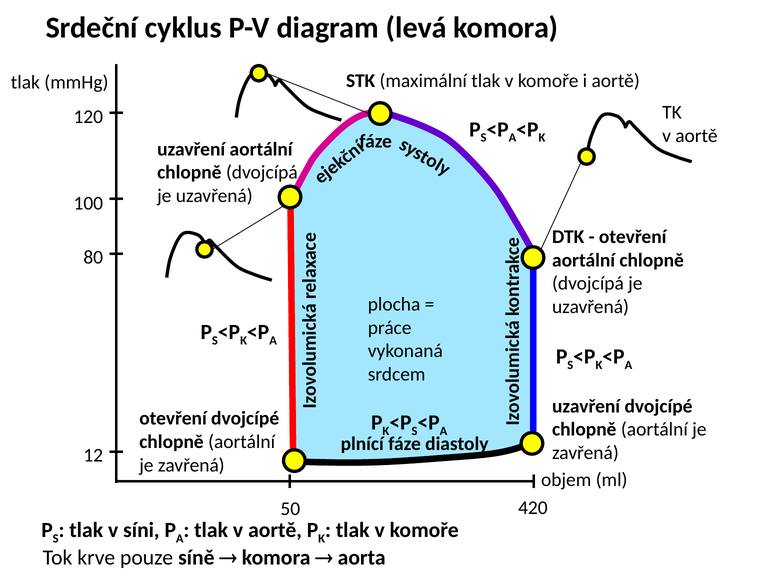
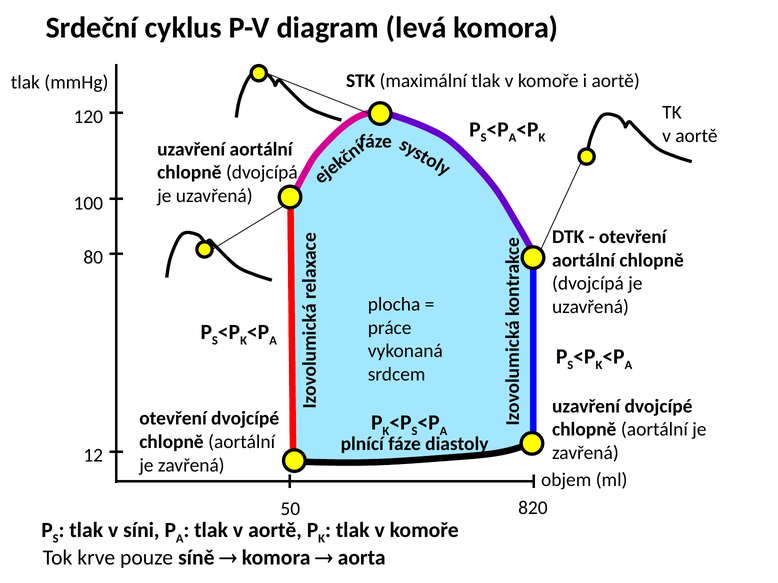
420: 420 -> 820 (533, 508)
